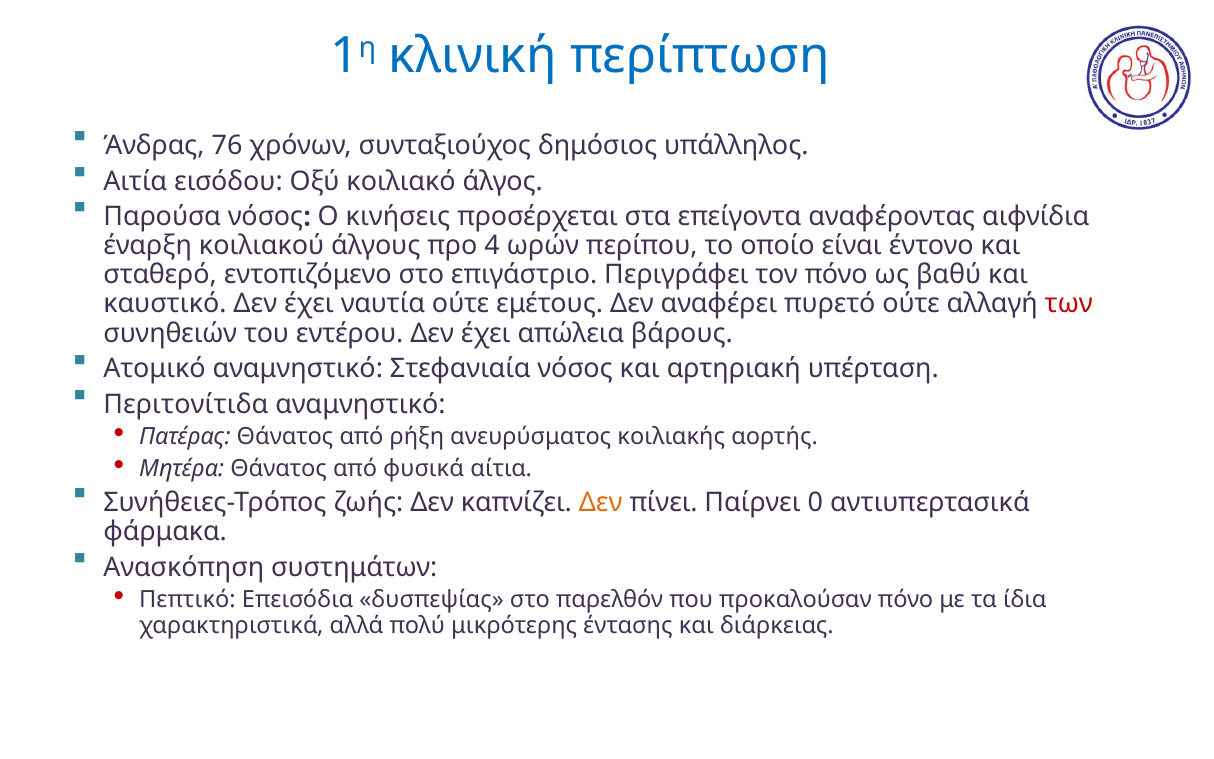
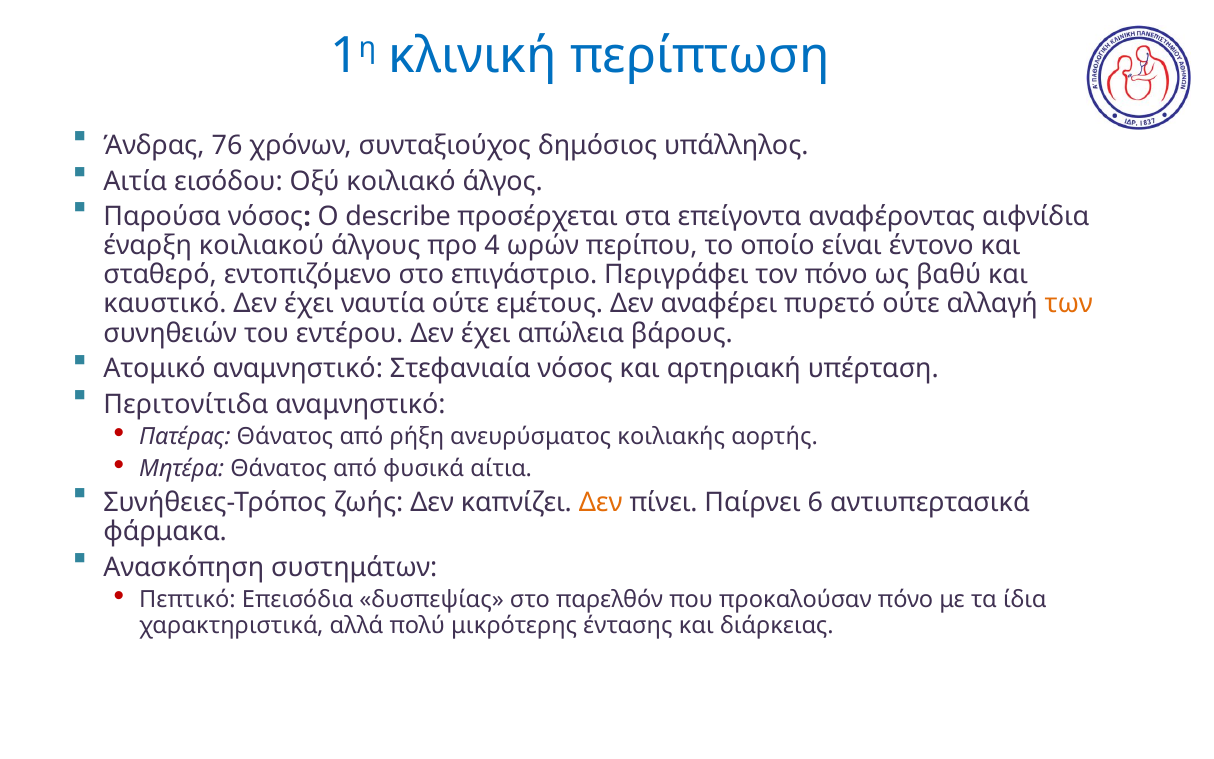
κινήσεις: κινήσεις -> describe (398, 217)
των colour: red -> orange (1069, 304)
0: 0 -> 6 (815, 502)
